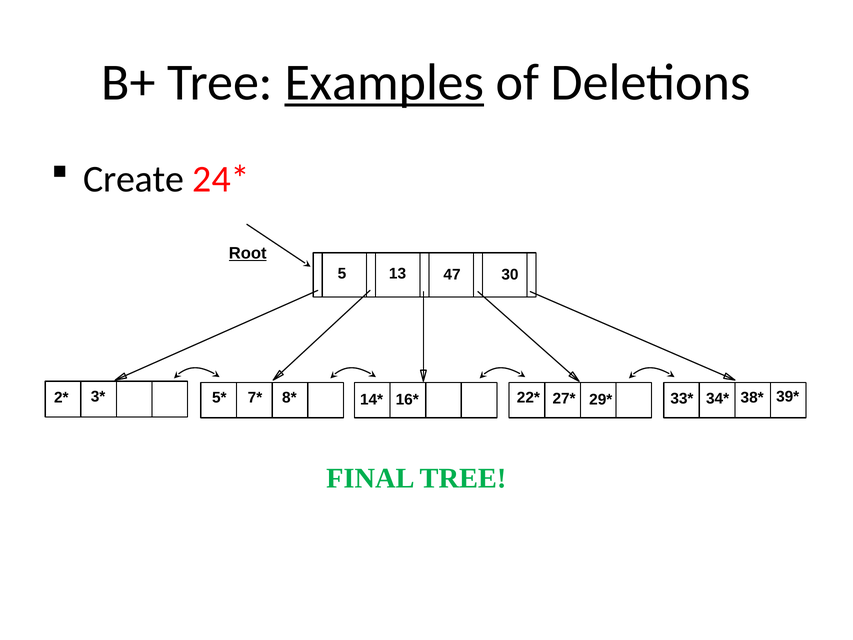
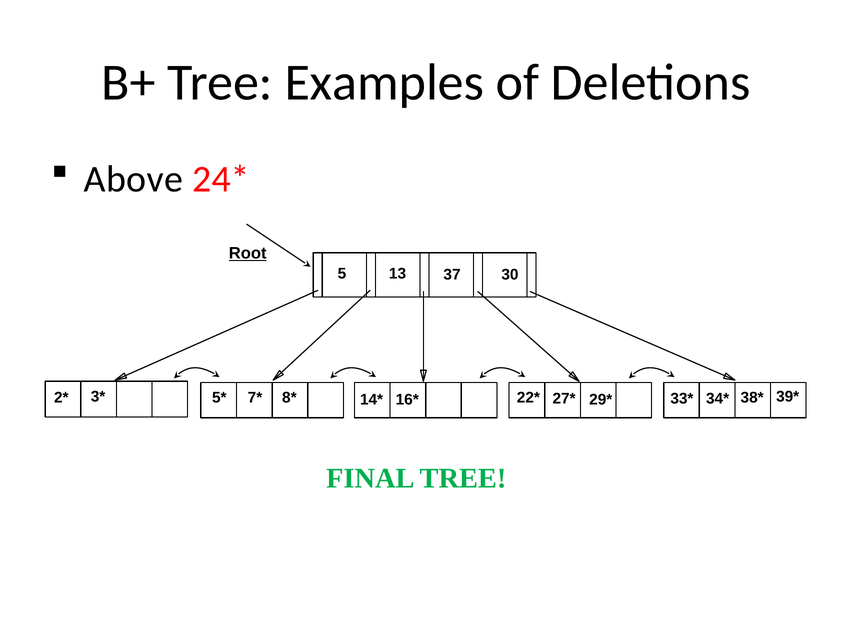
Examples underline: present -> none (384, 83)
Create: Create -> Above (133, 179)
47: 47 -> 37 (452, 274)
